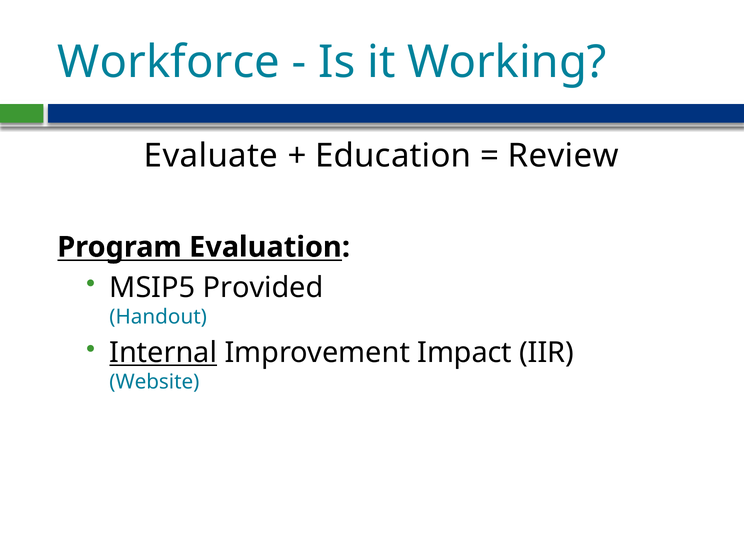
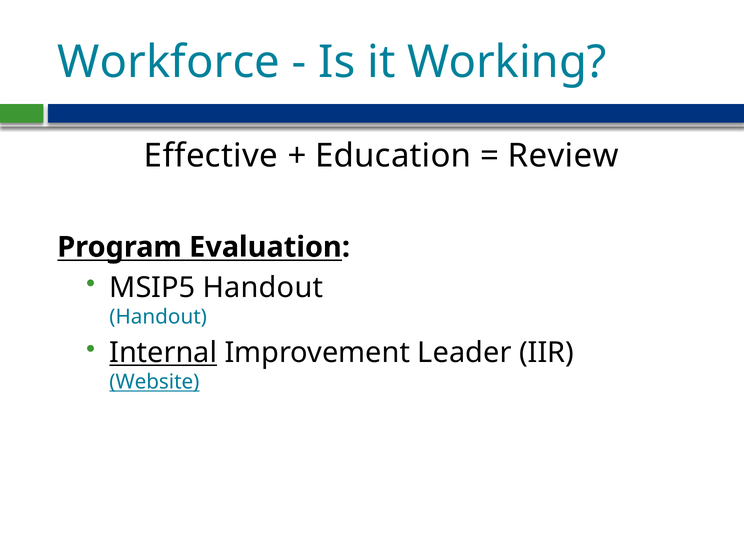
Evaluate: Evaluate -> Effective (211, 156)
MSIP5 Provided: Provided -> Handout (263, 288)
Impact: Impact -> Leader (465, 353)
Website underline: none -> present (154, 382)
